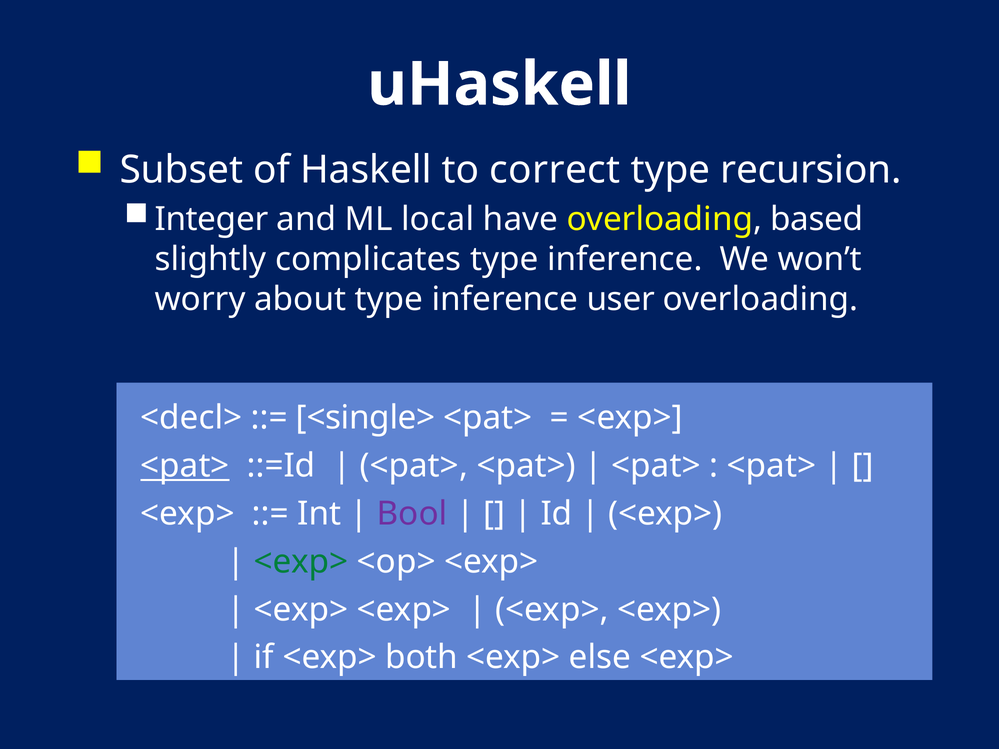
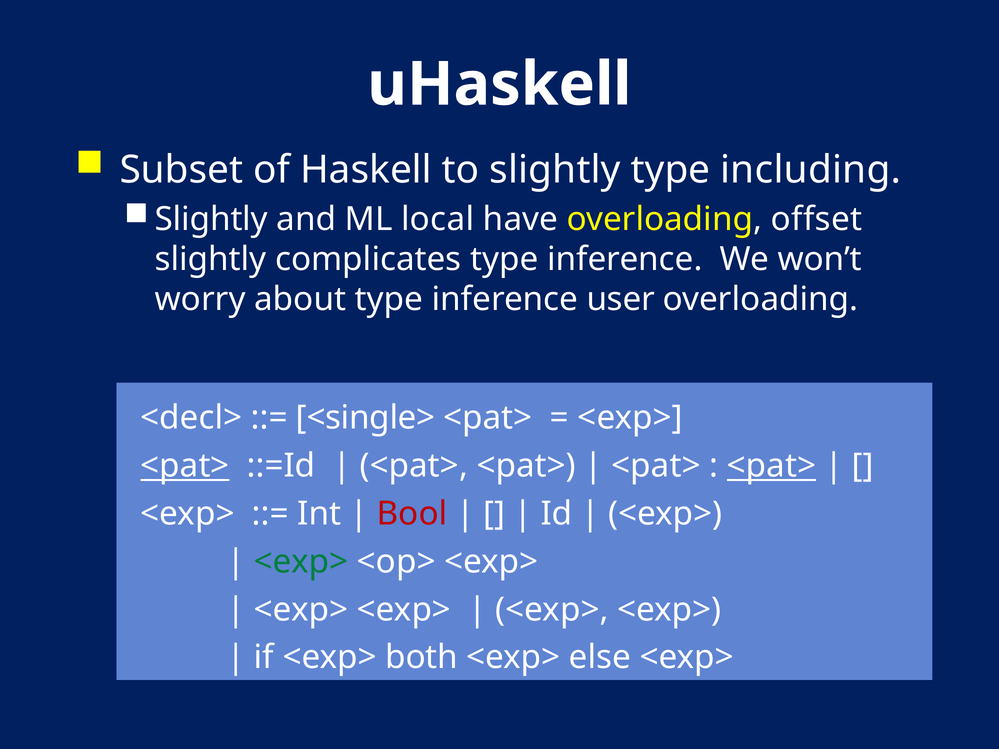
to correct: correct -> slightly (555, 170)
recursion: recursion -> including (811, 170)
Integer: Integer -> Slightly (211, 220)
based: based -> offset (816, 220)
<pat> underline: none -> present (772, 466)
Bool colour: purple -> red (412, 514)
